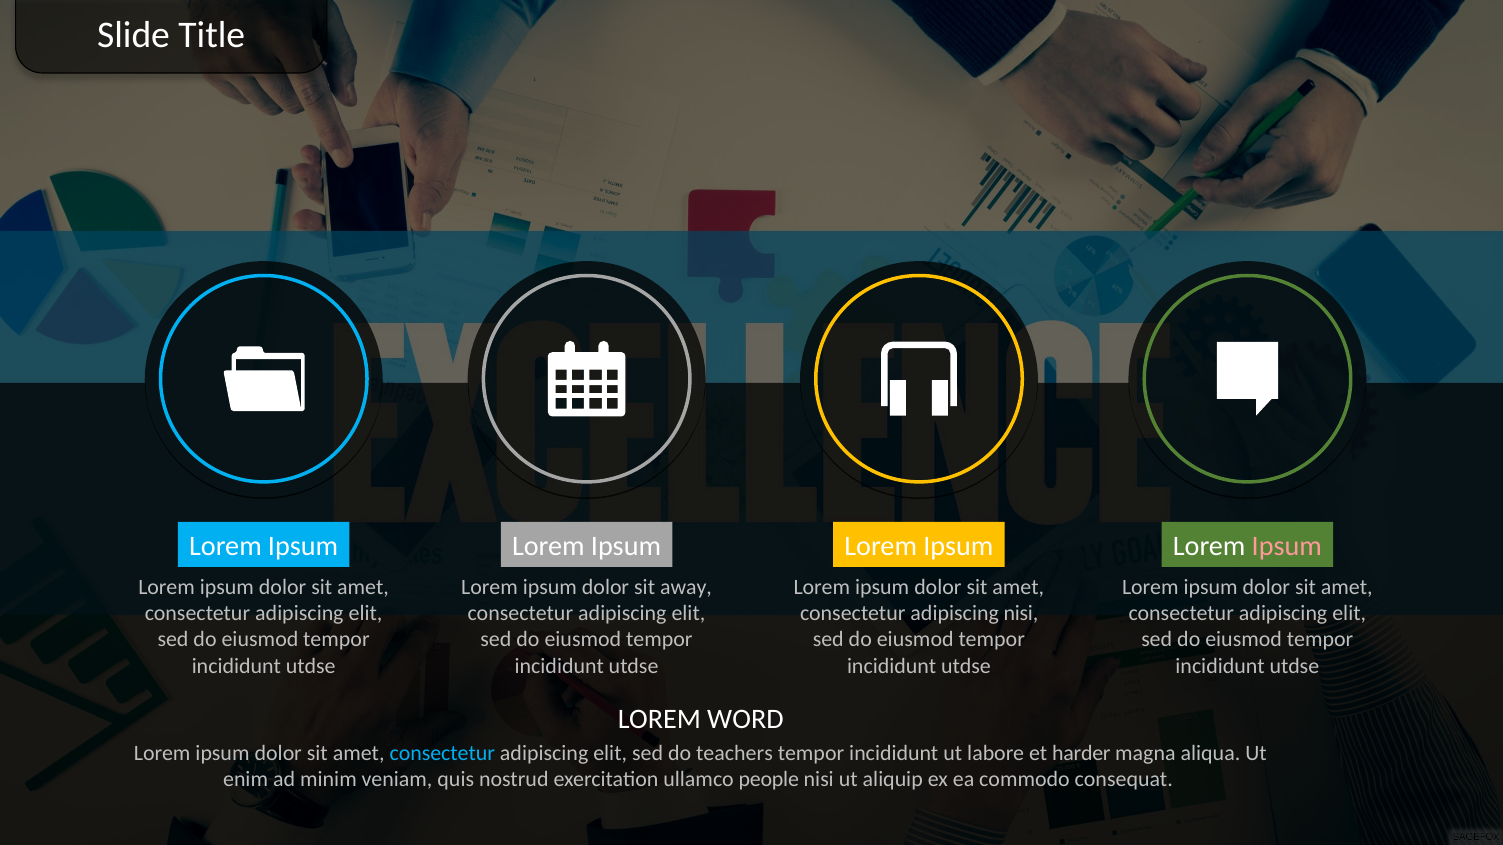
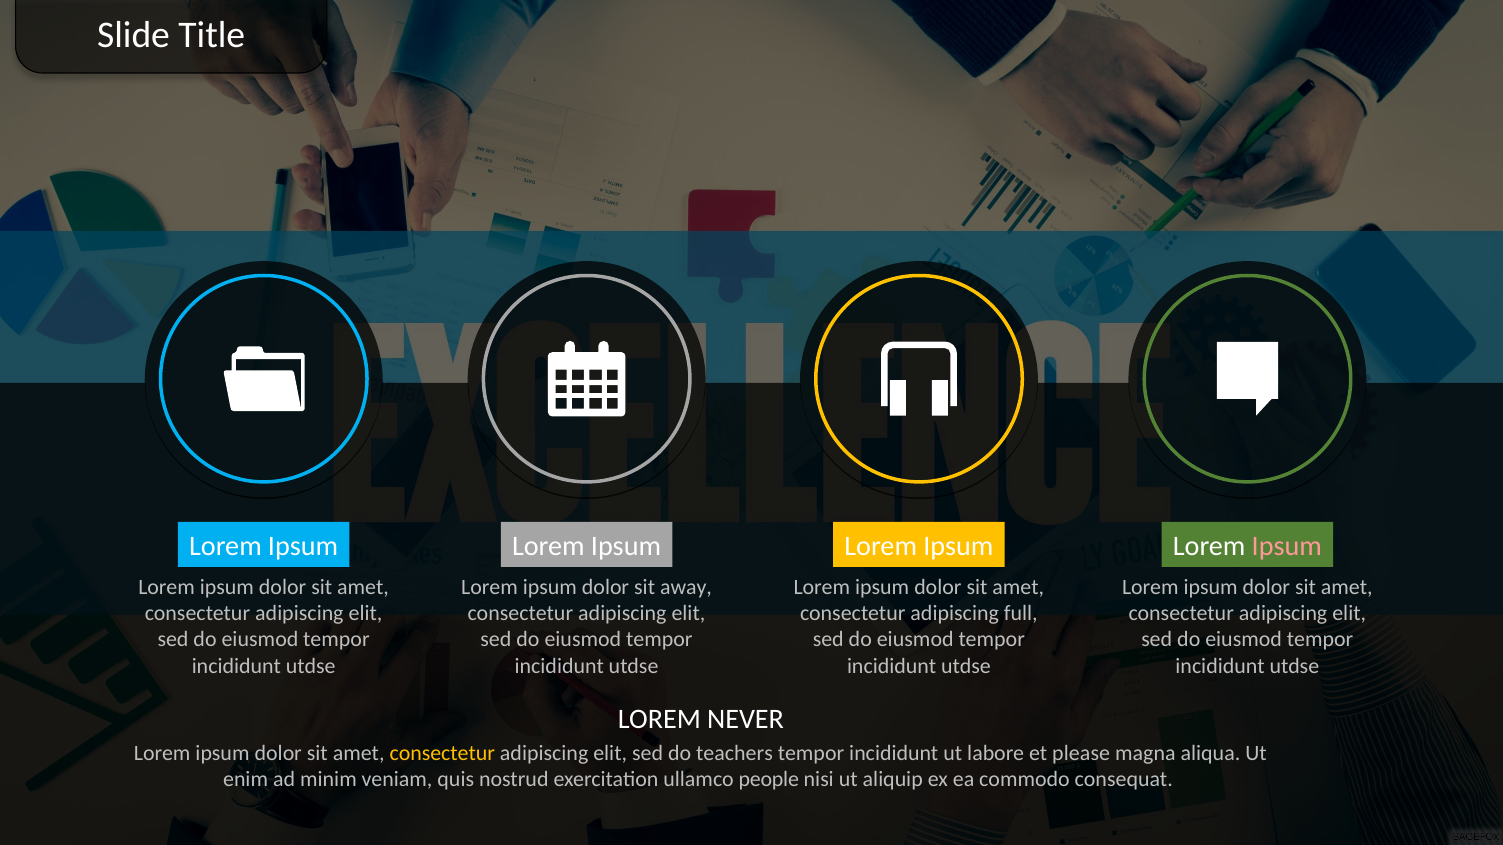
adipiscing nisi: nisi -> full (1021, 614)
WORD: WORD -> NEVER (746, 720)
consectetur colour: light blue -> yellow (442, 754)
harder: harder -> please (1081, 754)
